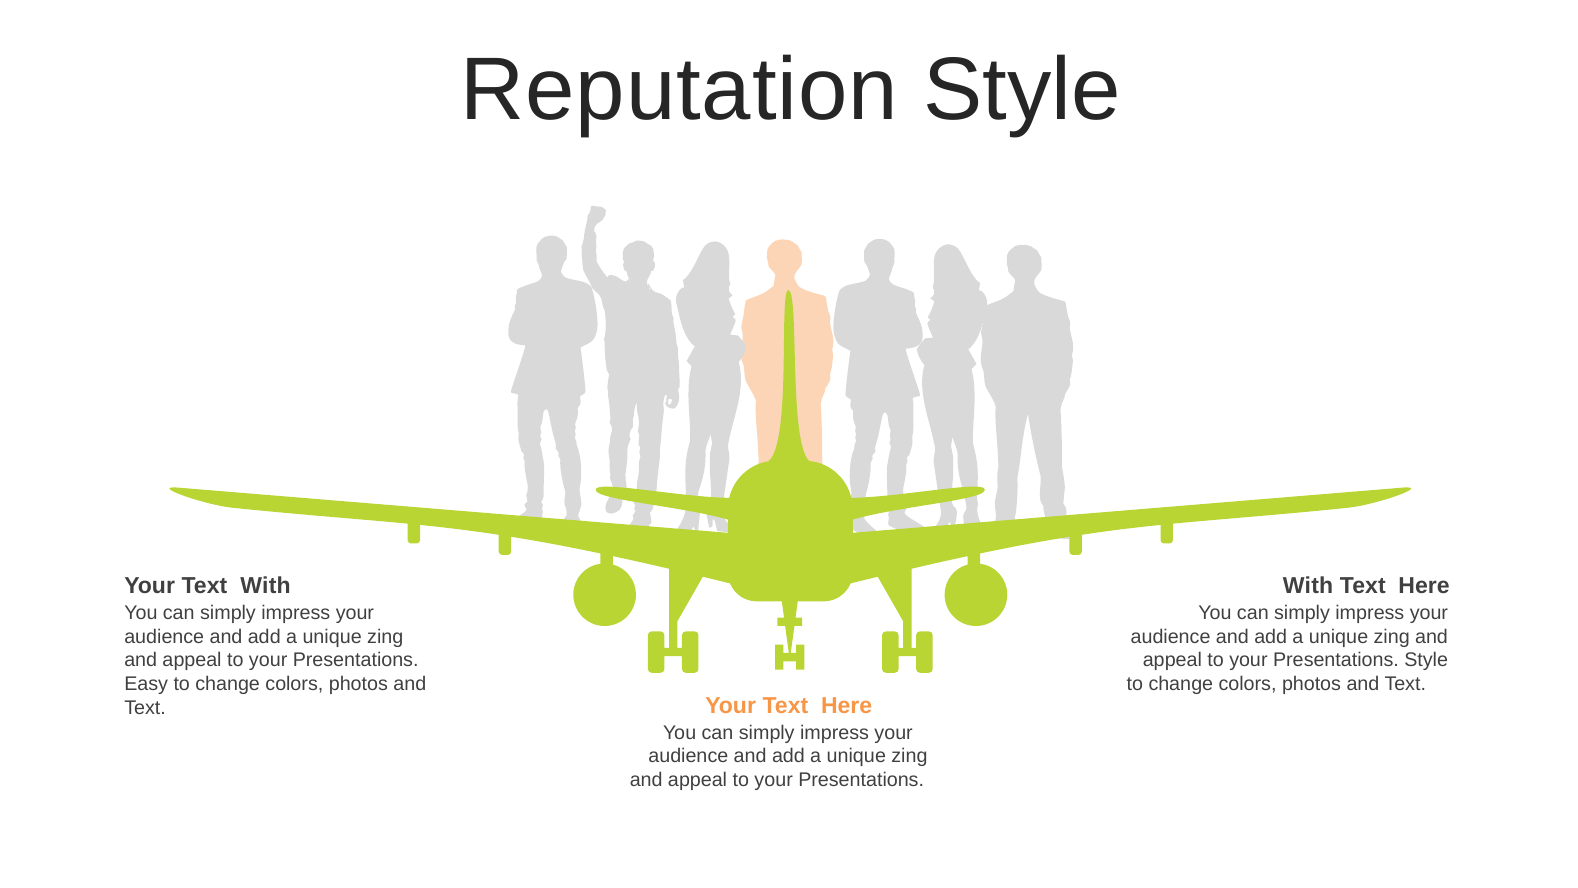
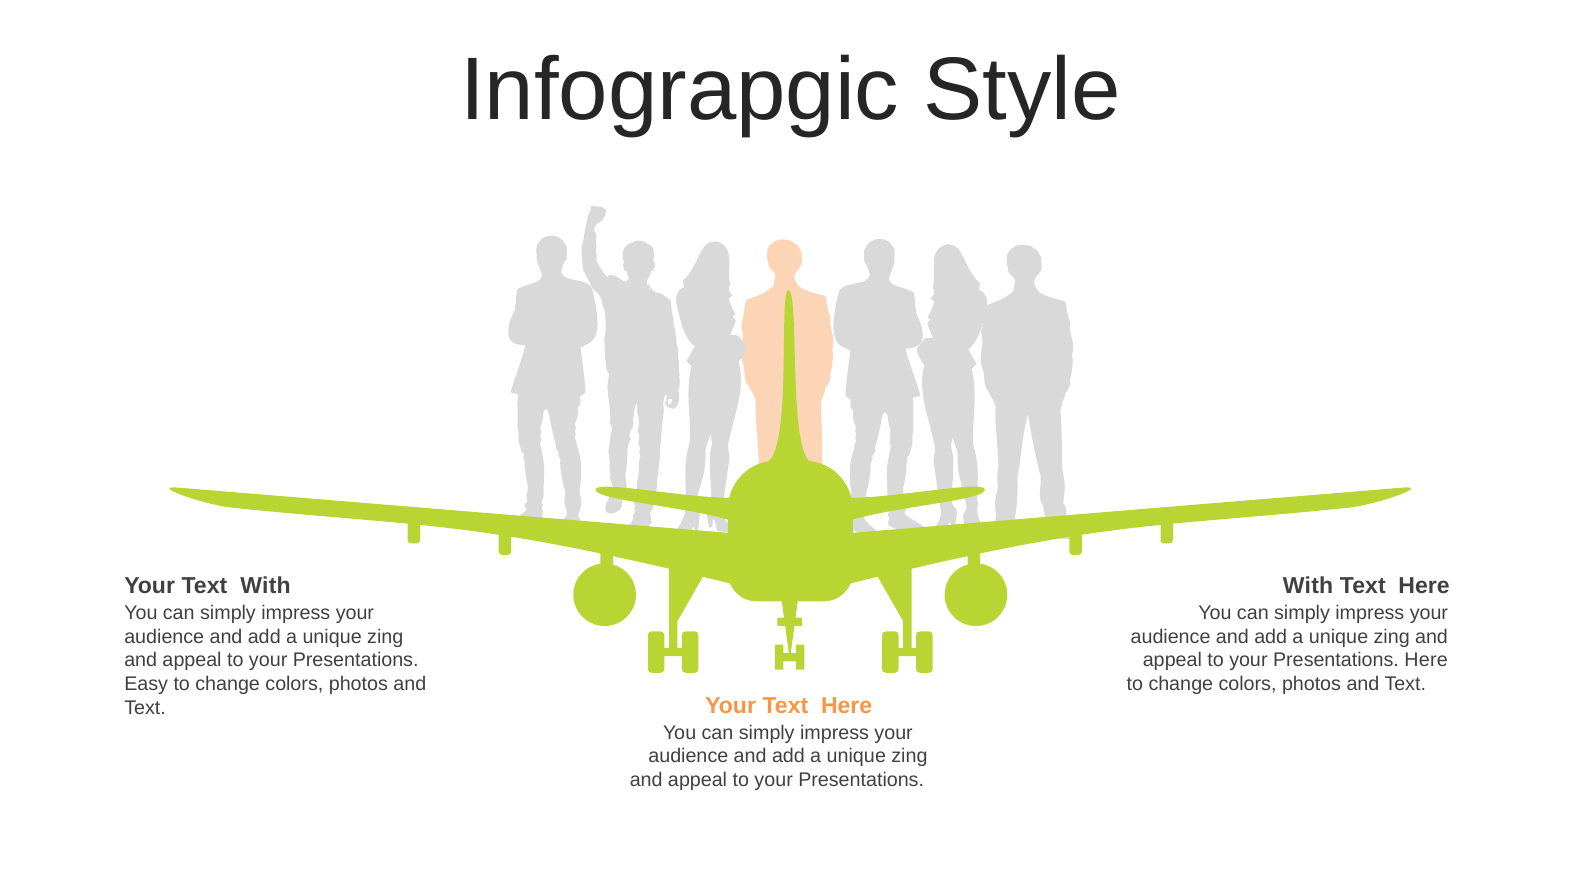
Reputation: Reputation -> Infograpgic (680, 90)
Presentations Style: Style -> Here (1426, 660)
